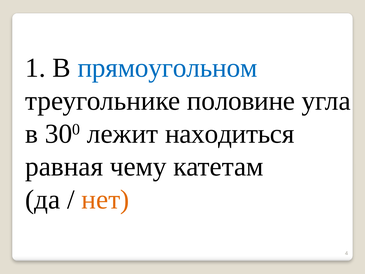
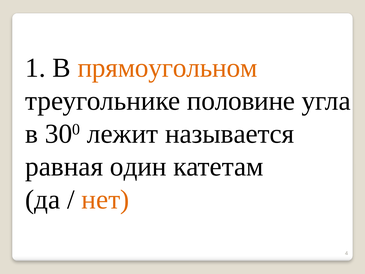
прямоугольном colour: blue -> orange (167, 68)
находиться: находиться -> называется (230, 134)
чему: чему -> один (138, 166)
